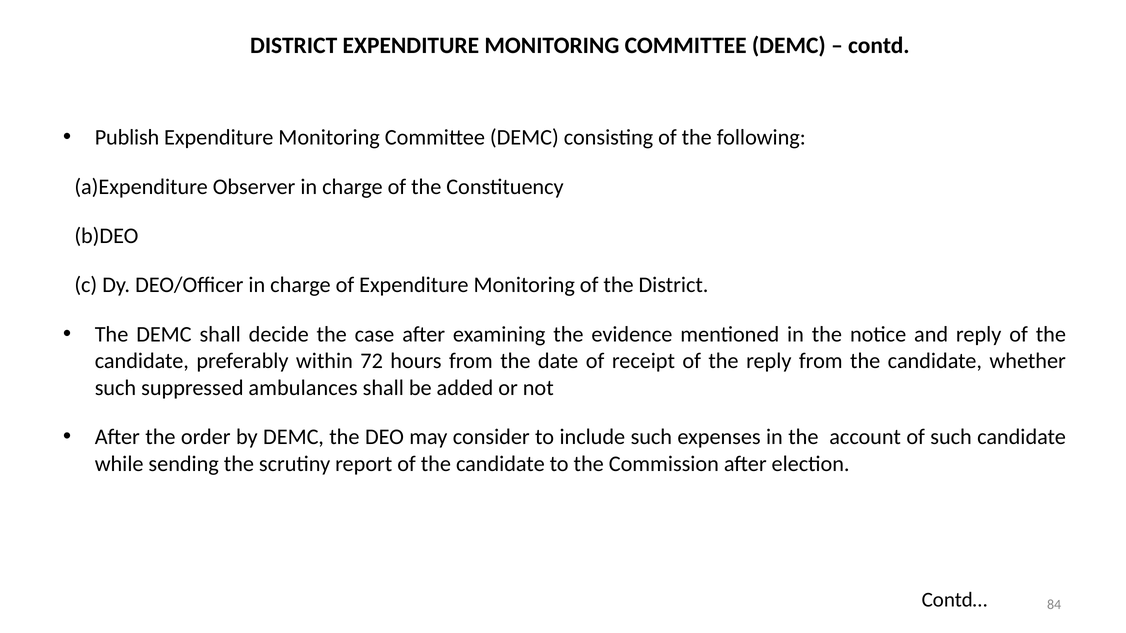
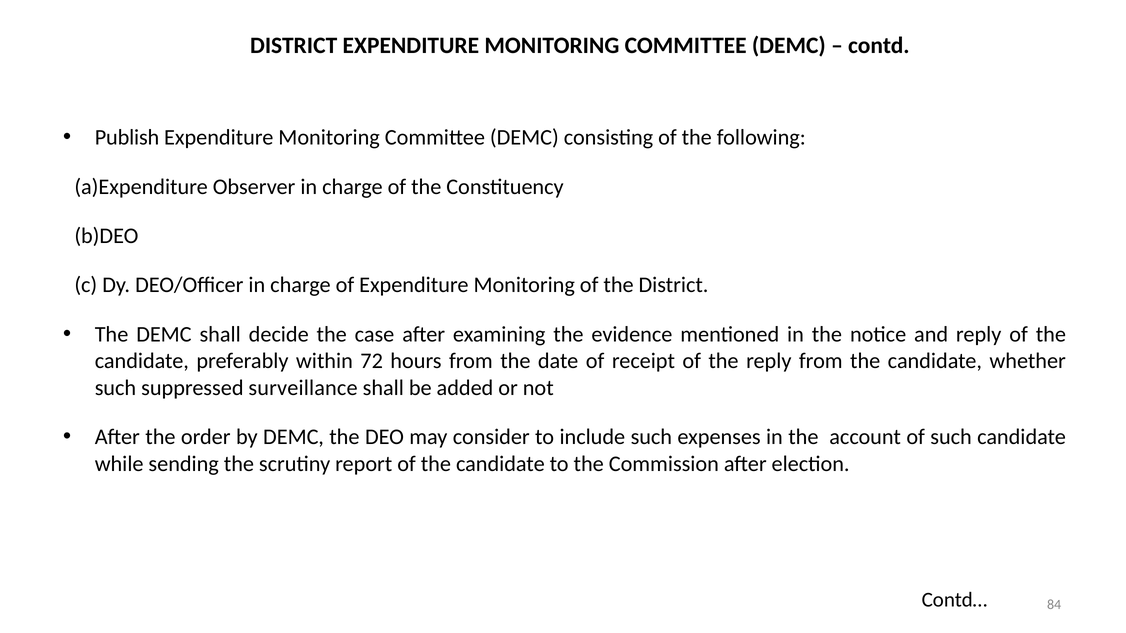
ambulances: ambulances -> surveillance (303, 388)
